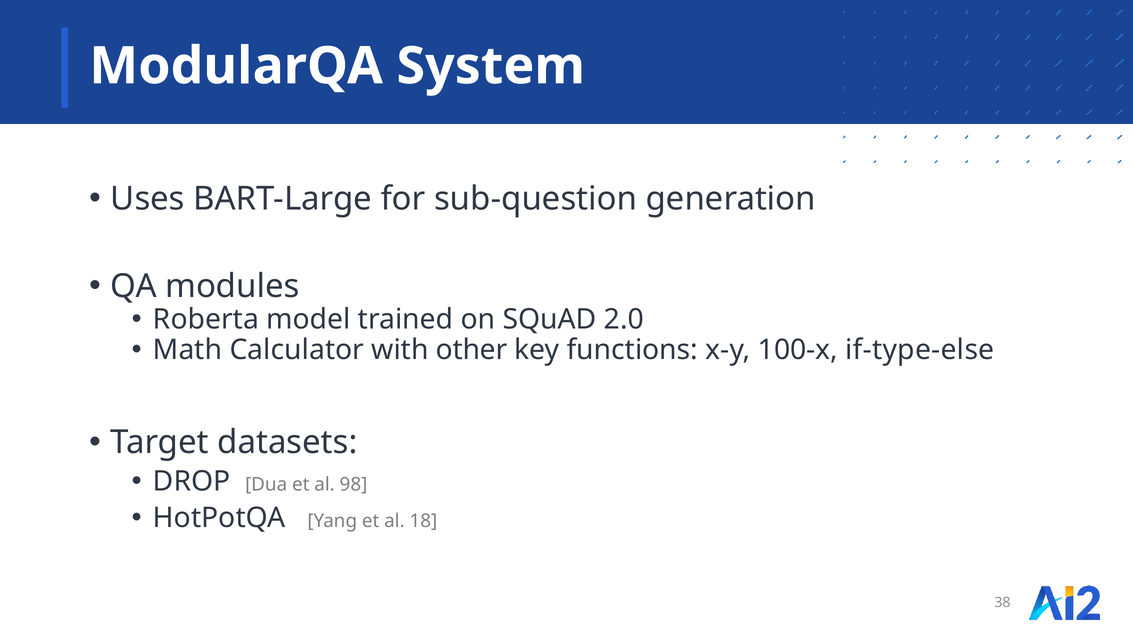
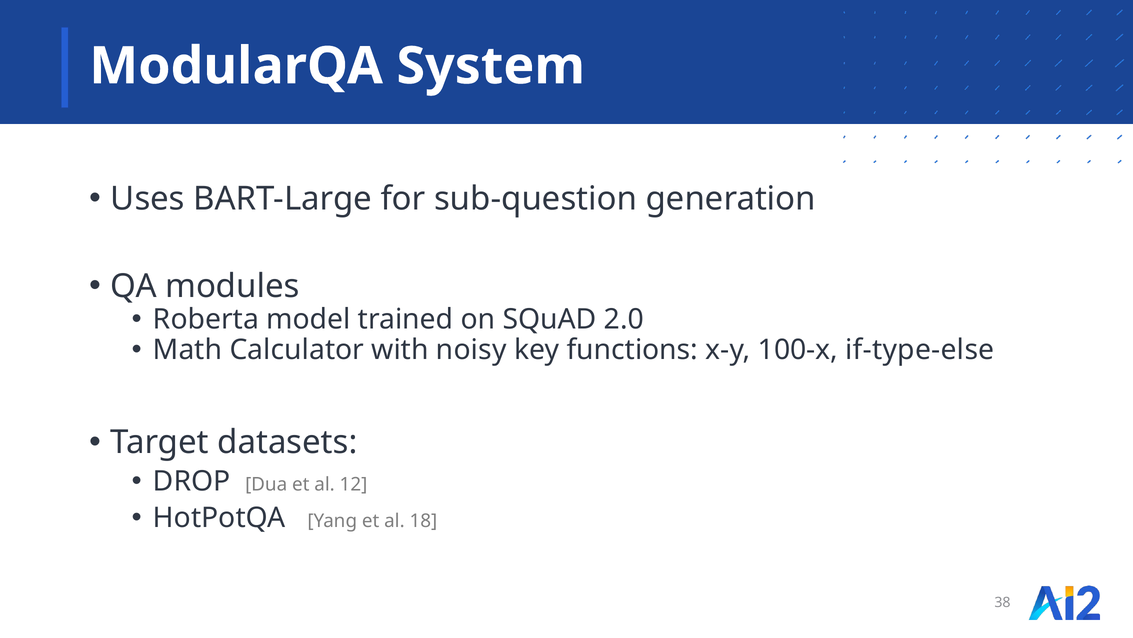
other: other -> noisy (471, 350)
98: 98 -> 12 (354, 484)
